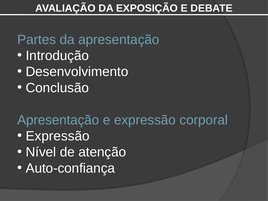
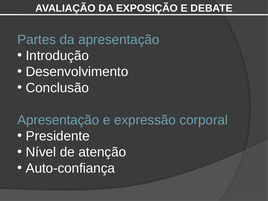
Expressão: Expressão -> Presidente (58, 136)
